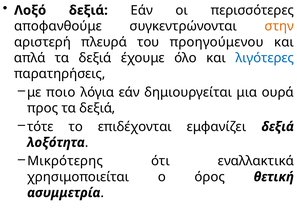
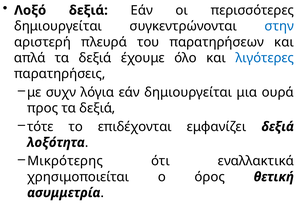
αποφανθούμε: αποφανθούμε -> δημιουργείται (58, 26)
στην colour: orange -> blue (279, 26)
προηγούμενου: προηγούμενου -> παρατηρήσεων (217, 42)
ποιο: ποιο -> συχν (61, 92)
